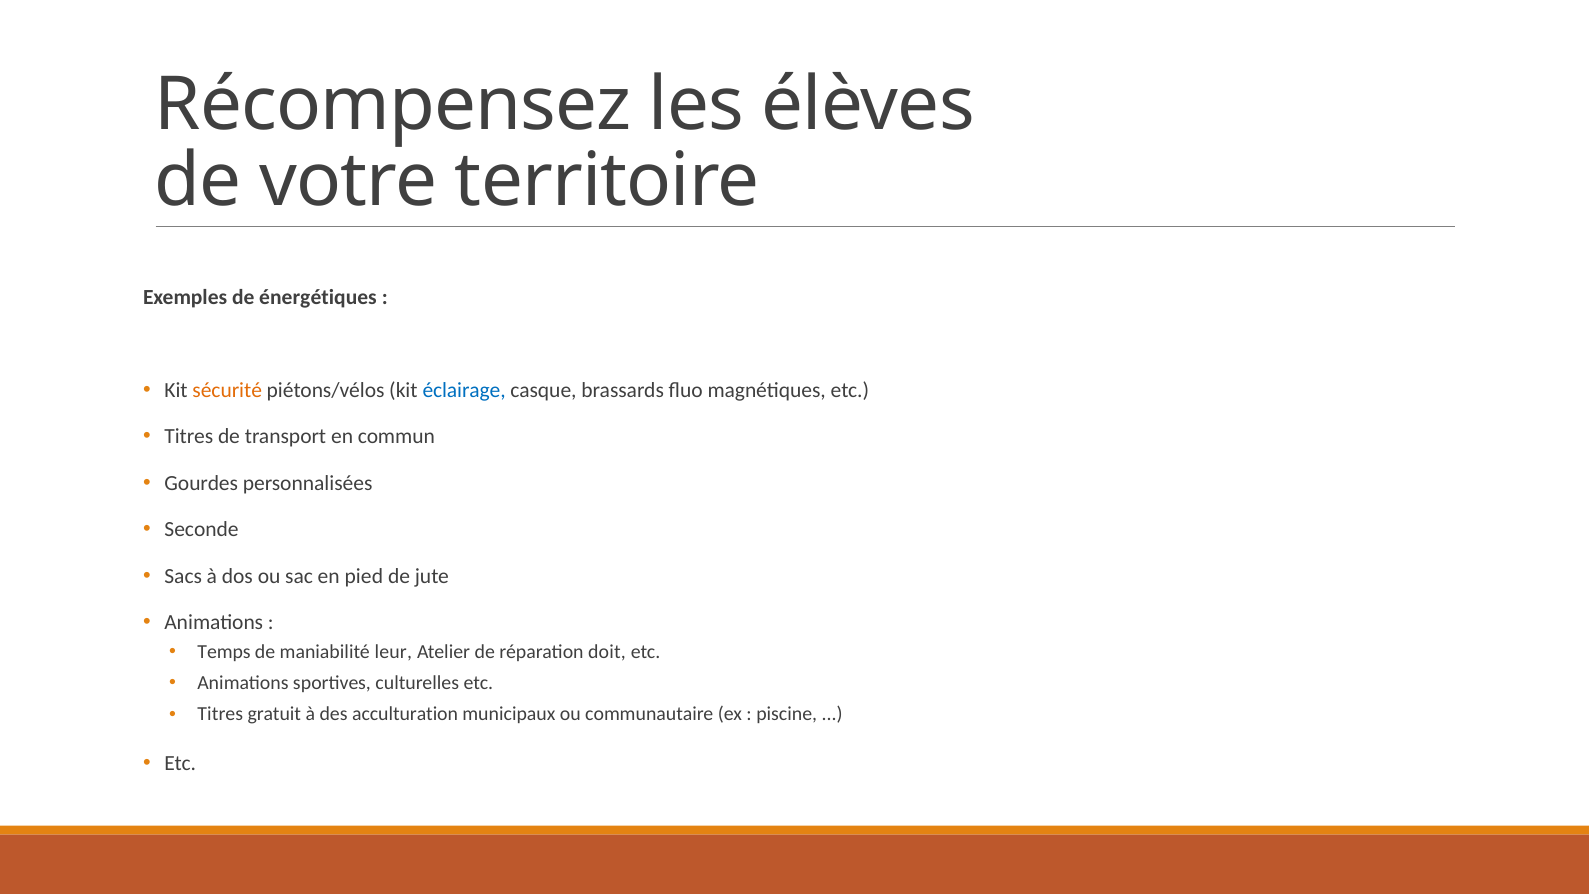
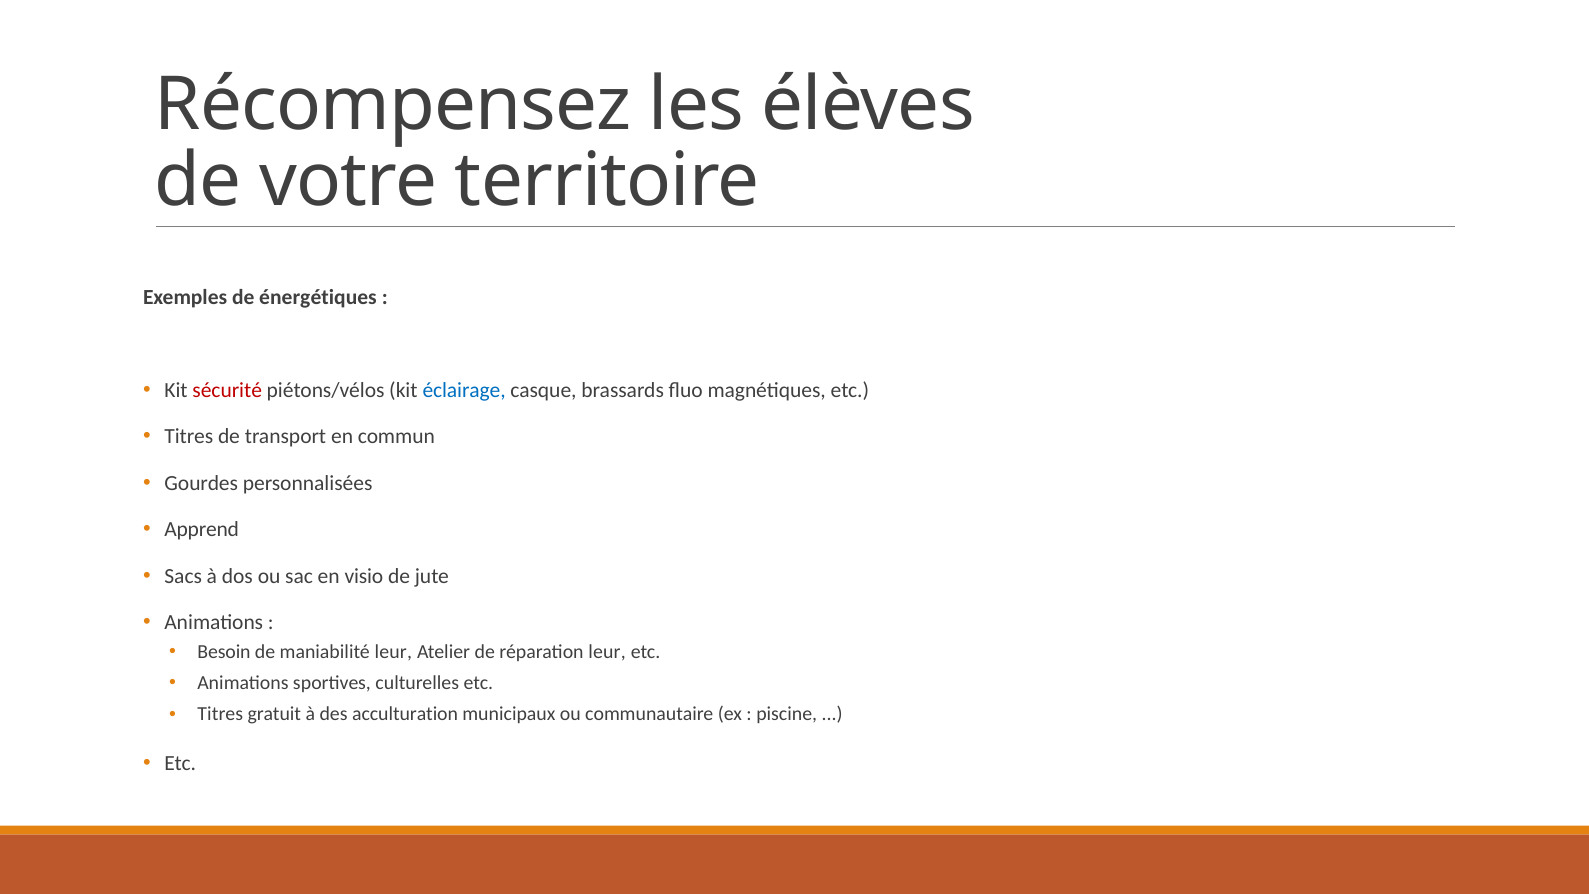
sécurité colour: orange -> red (227, 390)
Seconde: Seconde -> Apprend (202, 530)
pied: pied -> visio (364, 576)
Temps: Temps -> Besoin (224, 651)
réparation doit: doit -> leur (607, 651)
